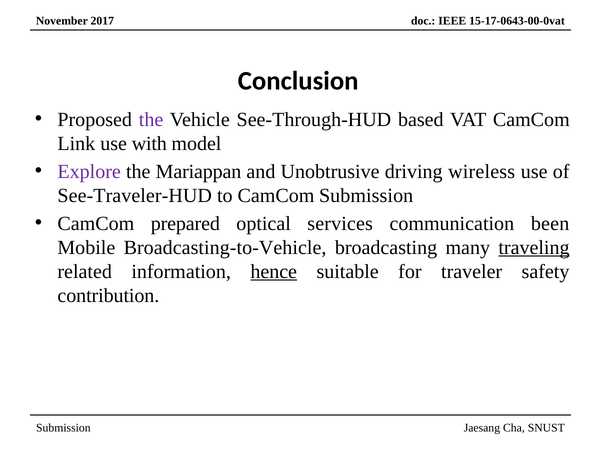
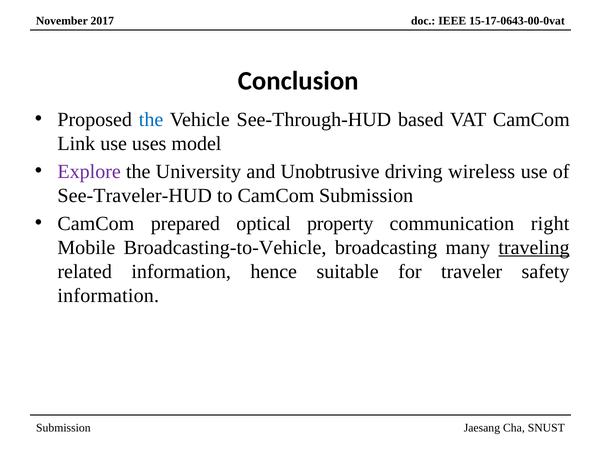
the colour: purple -> blue (151, 120)
with: with -> uses (149, 144)
Mariappan: Mariappan -> University (198, 172)
services: services -> property (340, 224)
been: been -> right (550, 224)
hence underline: present -> none (274, 272)
contribution: contribution -> information (108, 296)
